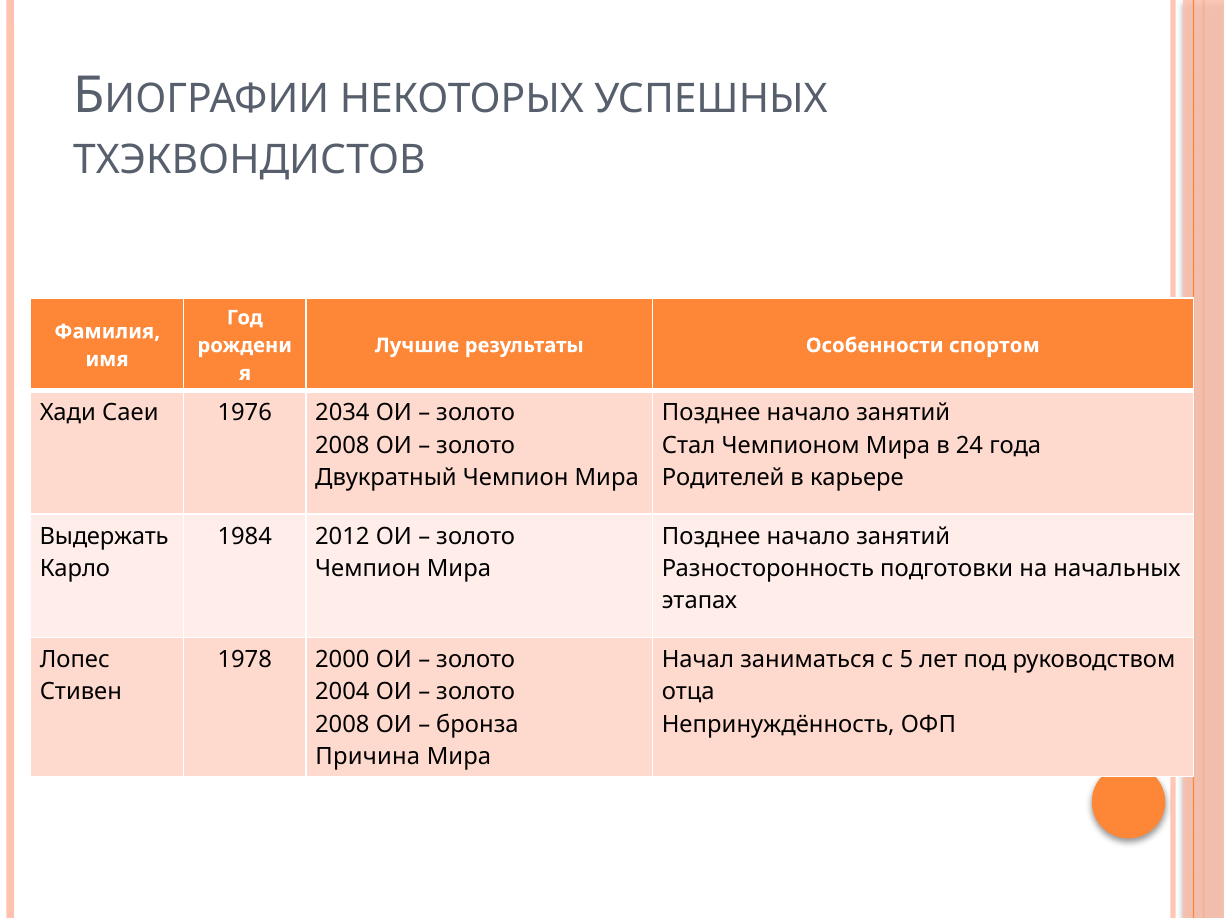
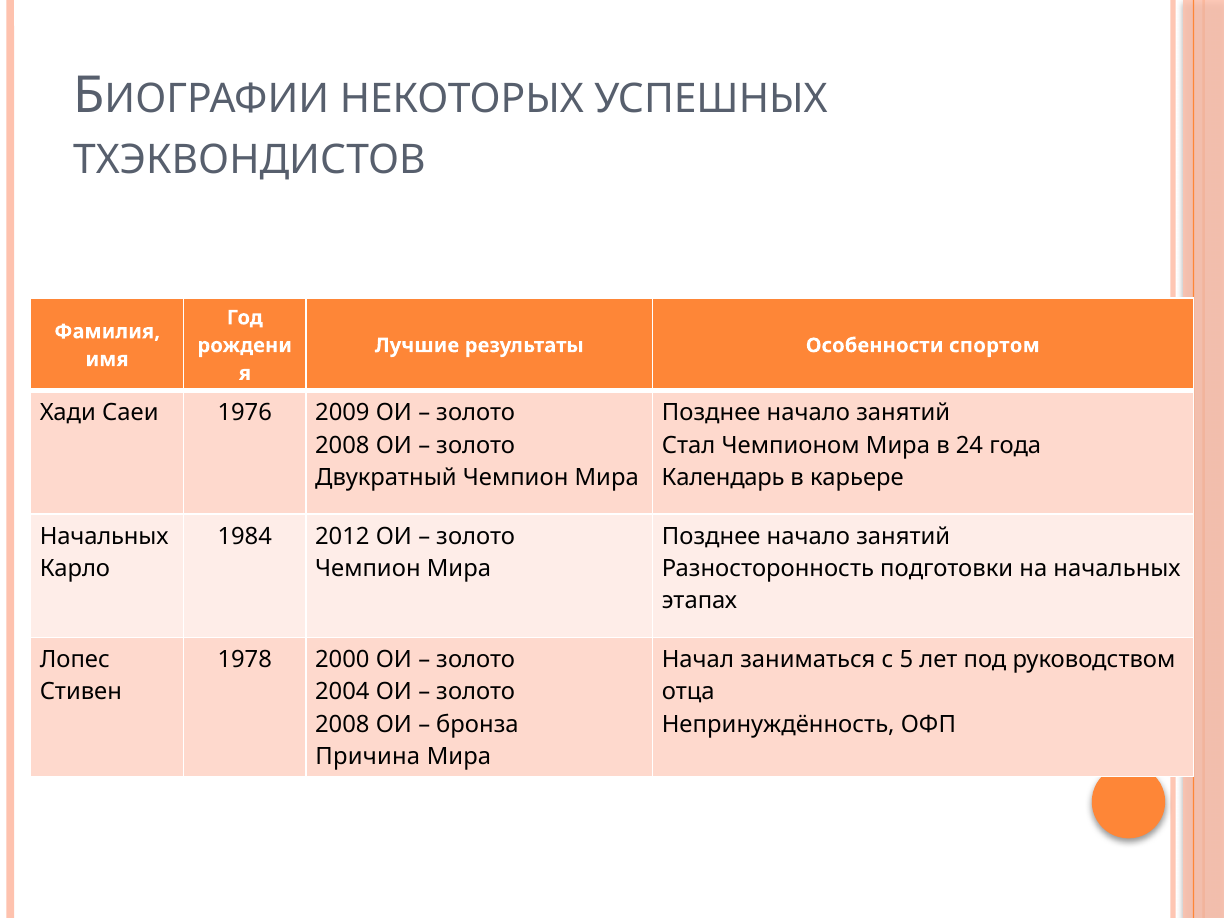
2034: 2034 -> 2009 (342, 413)
Родителей: Родителей -> Календарь (723, 478)
Выдержать: Выдержать -> Начальных (104, 536)
